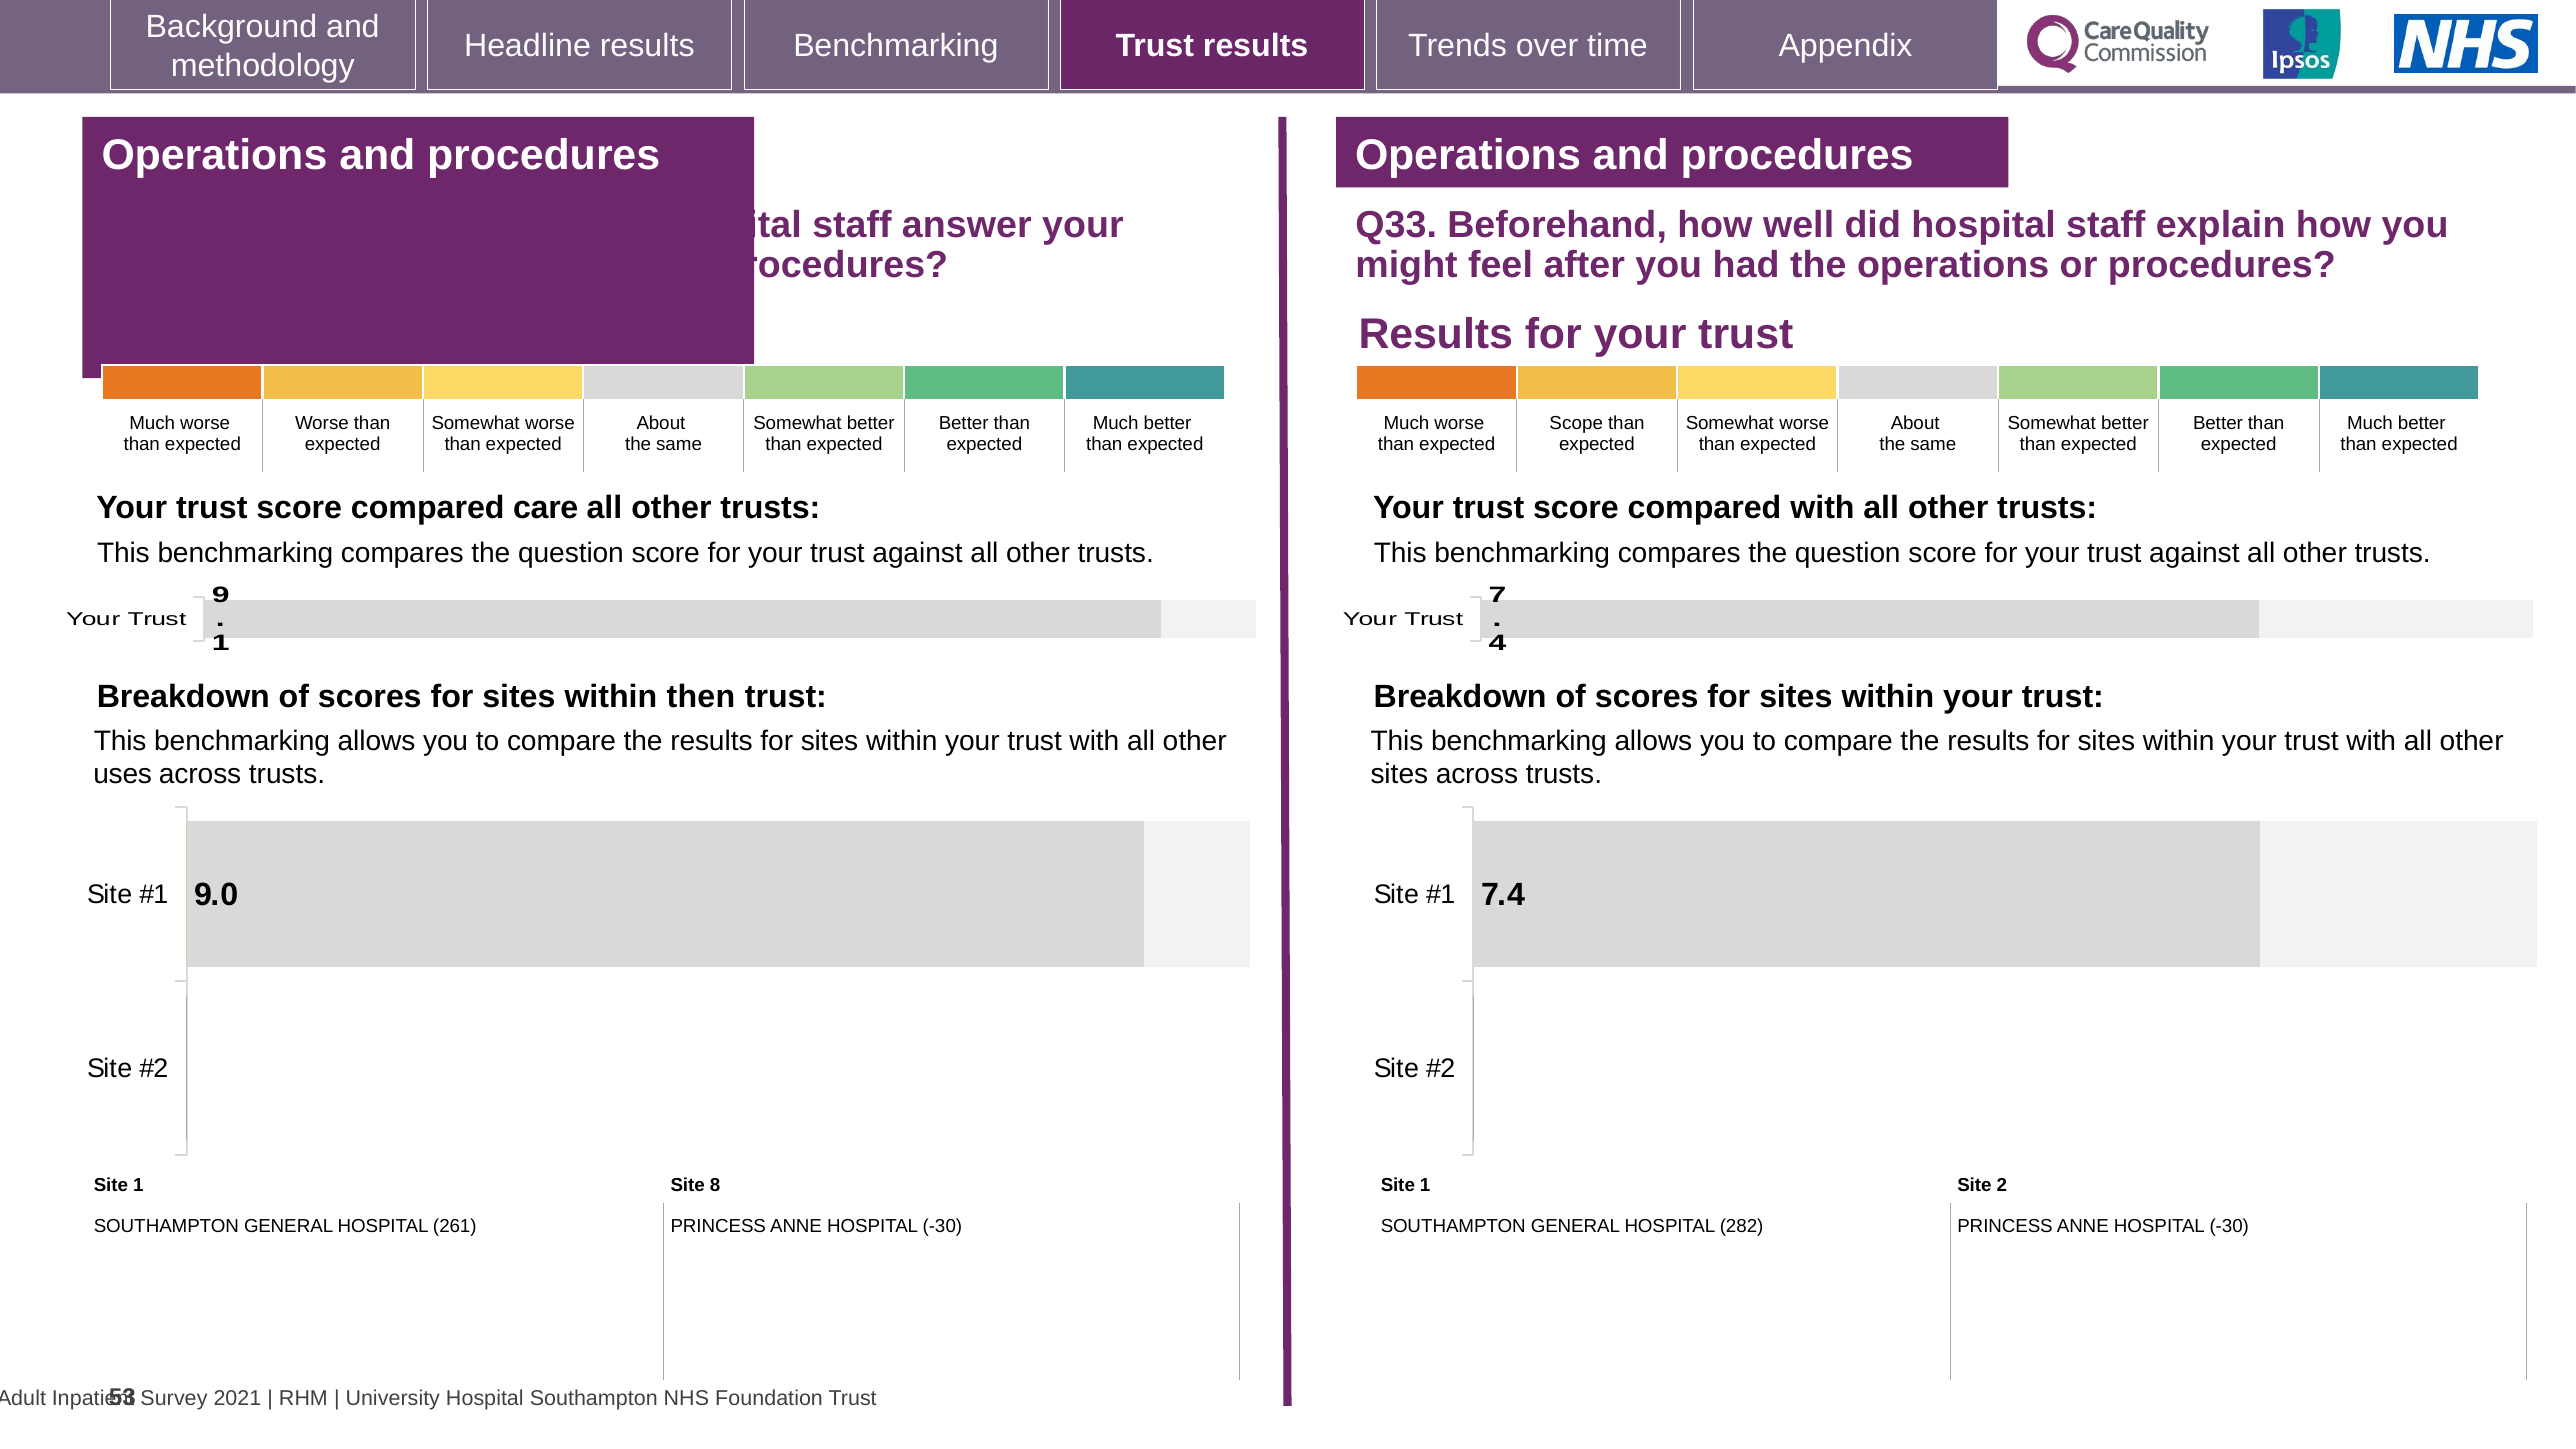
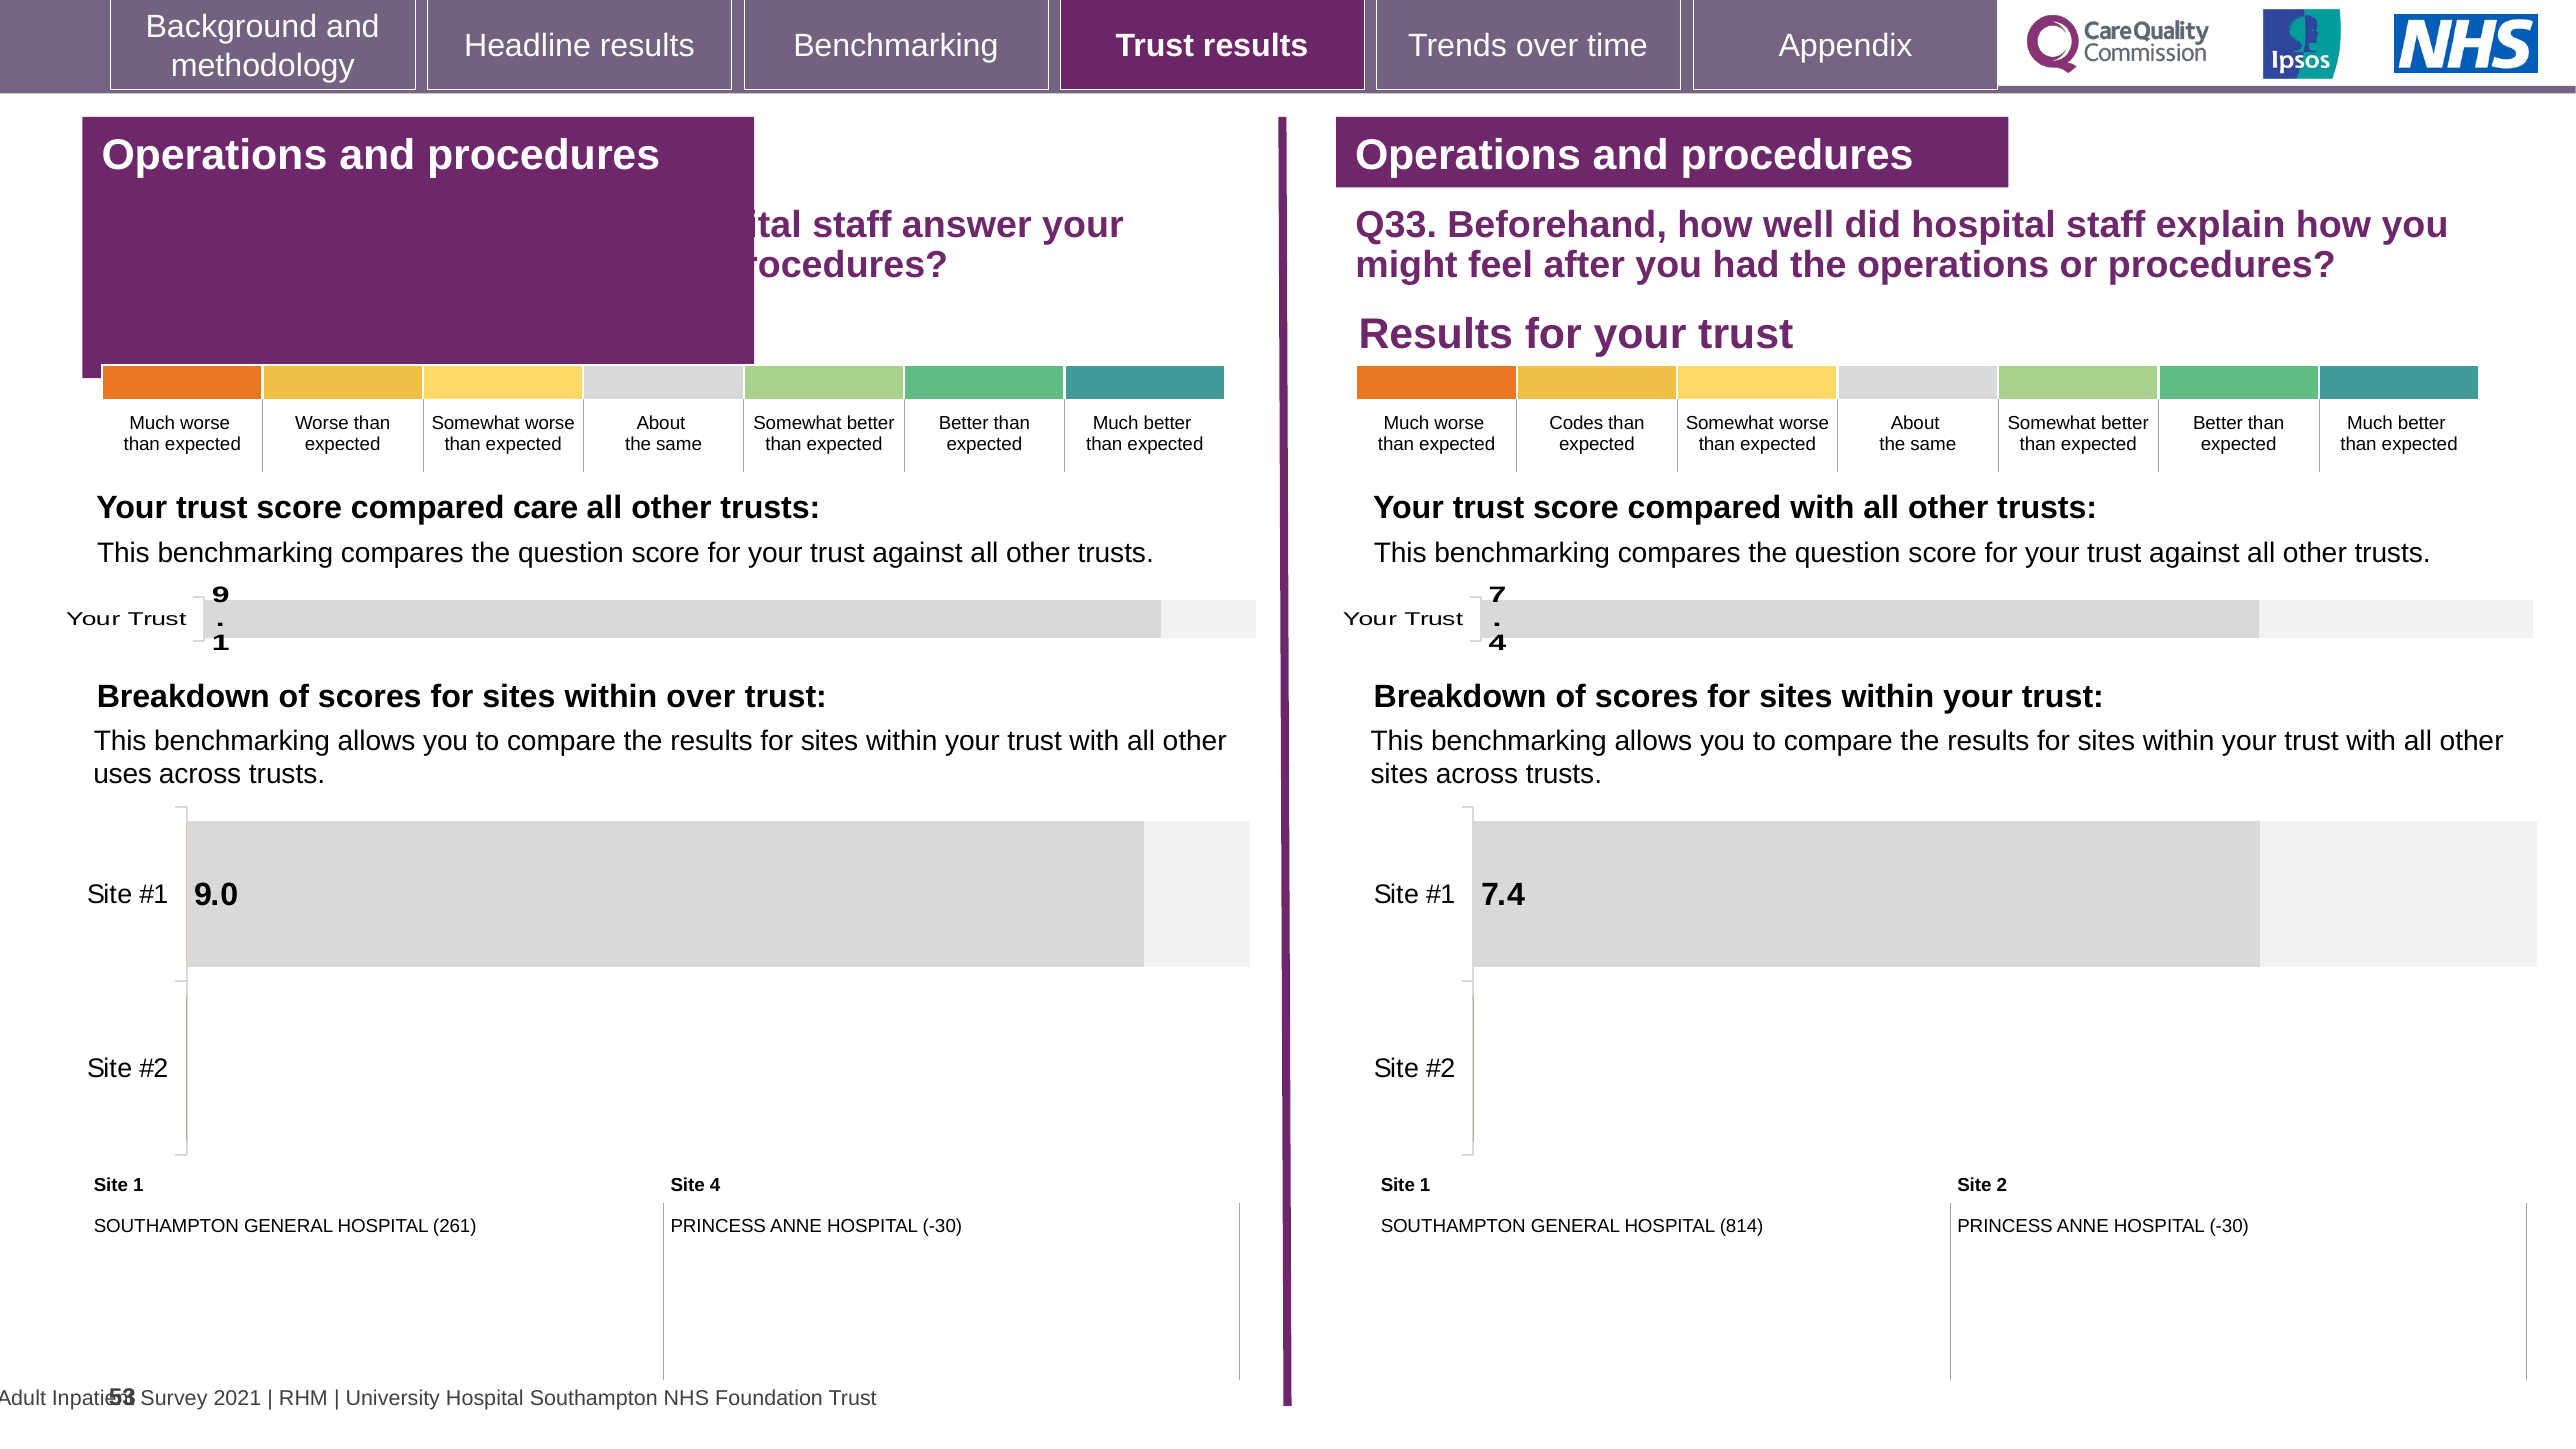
Scope: Scope -> Codes (1576, 423)
within then: then -> over (701, 697)
Site 8: 8 -> 4 (715, 1185)
282: 282 -> 814 (1742, 1227)
